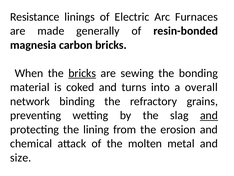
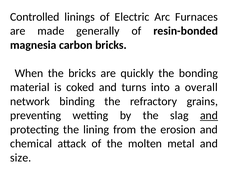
Resistance: Resistance -> Controlled (35, 17)
bricks underline: present -> none (82, 73)
sewing: sewing -> quickly (137, 73)
